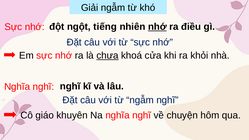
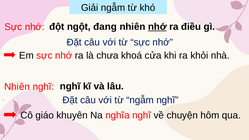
tiếng: tiếng -> đang (105, 27)
chưa underline: present -> none (107, 55)
Nghĩa: Nghĩa -> Nhiên (17, 87)
